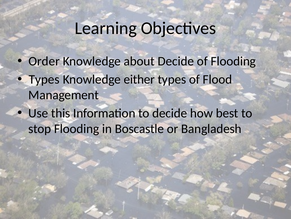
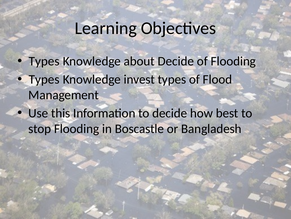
Order: Order -> Types (44, 61)
either: either -> invest (139, 79)
